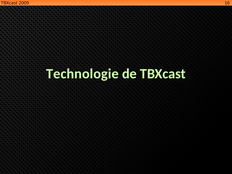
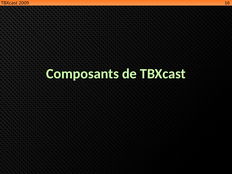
Technologie: Technologie -> Composants (82, 74)
